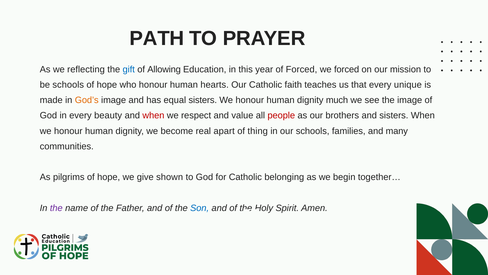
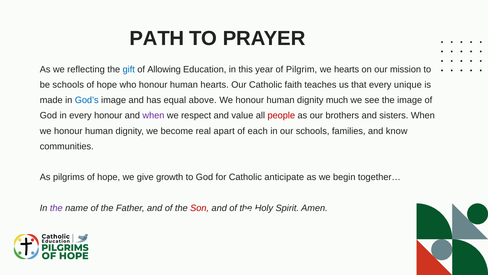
of Forced: Forced -> Pilgrim (302, 69)
we forced: forced -> hearts (347, 69)
God’s colour: orange -> blue (87, 100)
equal sisters: sisters -> above (203, 100)
every beauty: beauty -> honour (108, 115)
when colour: red -> purple (153, 115)
thing: thing -> each (258, 131)
many: many -> know (397, 131)
shown: shown -> growth (170, 177)
belonging: belonging -> anticipate (284, 177)
Son colour: blue -> red (200, 208)
